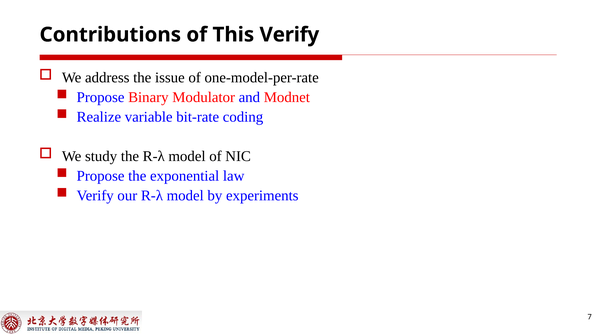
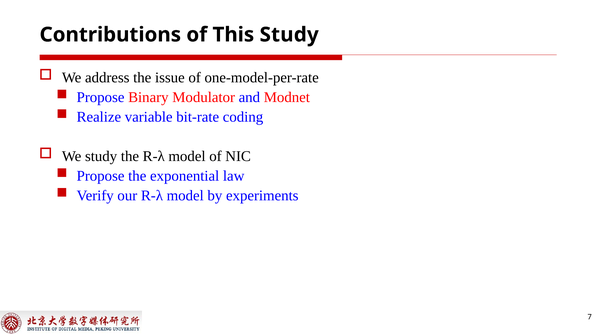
This Verify: Verify -> Study (289, 35)
